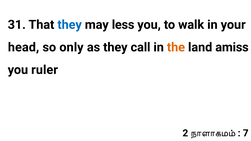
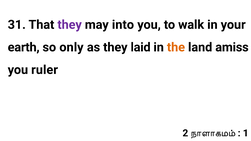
they colour: blue -> purple (70, 25)
less: less -> into (123, 25)
head: head -> earth (24, 47)
call: call -> laid (141, 47)
7: 7 -> 1 (246, 133)
